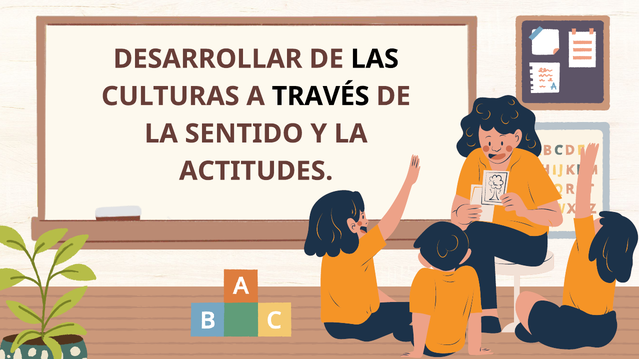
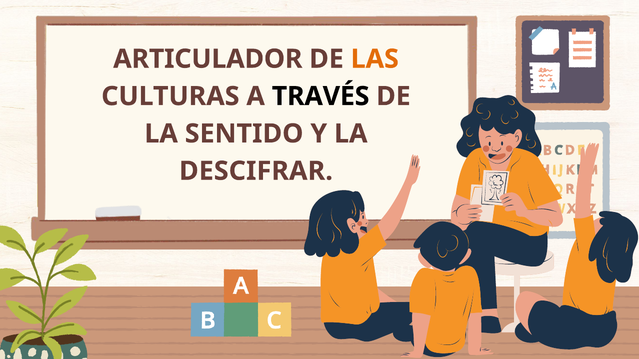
DESARROLLAR: DESARROLLAR -> ARTICULADOR (208, 59)
LAS colour: black -> orange (375, 59)
ACTITUDES: ACTITUDES -> DESCIFRAR (256, 171)
